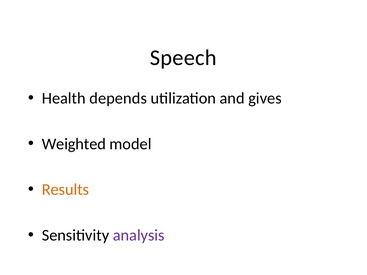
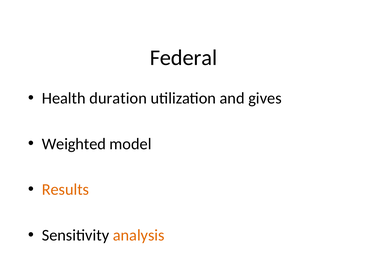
Speech: Speech -> Federal (183, 58)
depends: depends -> duration (118, 98)
analysis colour: purple -> orange (139, 235)
